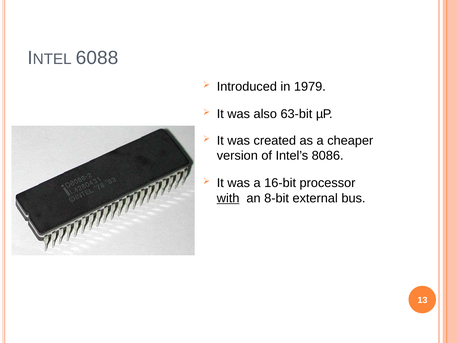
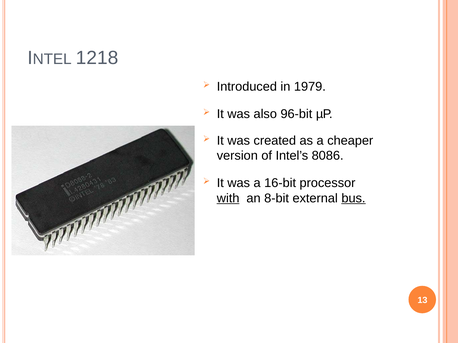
6088: 6088 -> 1218 (97, 58)
63-bit: 63-bit -> 96-bit (296, 114)
bus underline: none -> present (353, 199)
